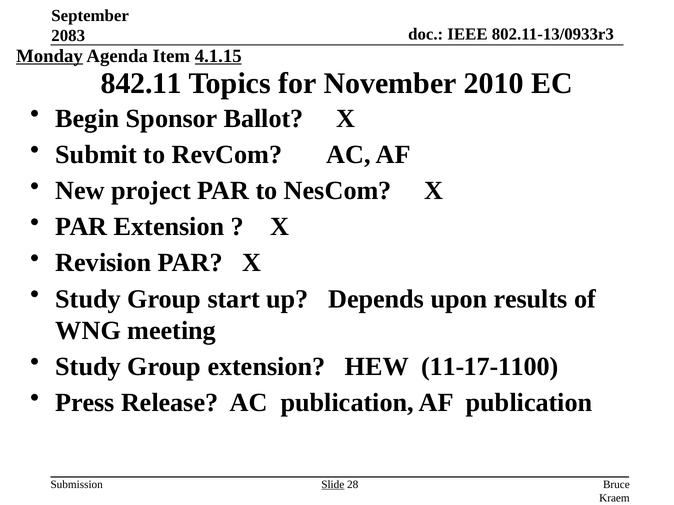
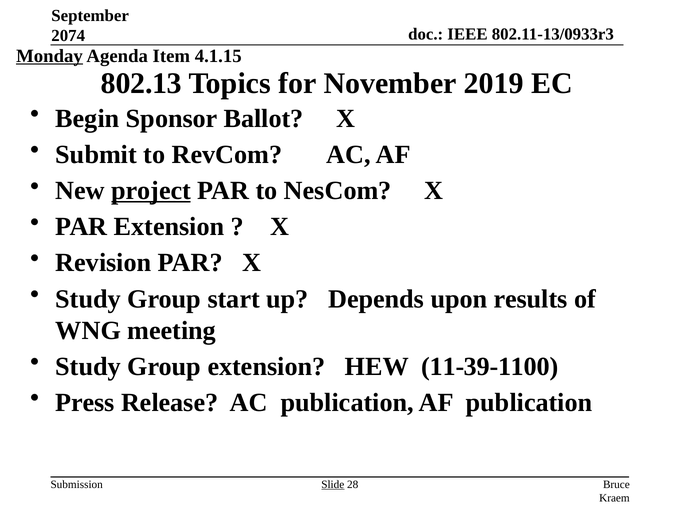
2083: 2083 -> 2074 (68, 36)
4.1.15 underline: present -> none (218, 56)
842.11: 842.11 -> 802.13 (141, 84)
2010: 2010 -> 2019 (494, 84)
project underline: none -> present (151, 191)
11-17-1100: 11-17-1100 -> 11-39-1100 (490, 367)
